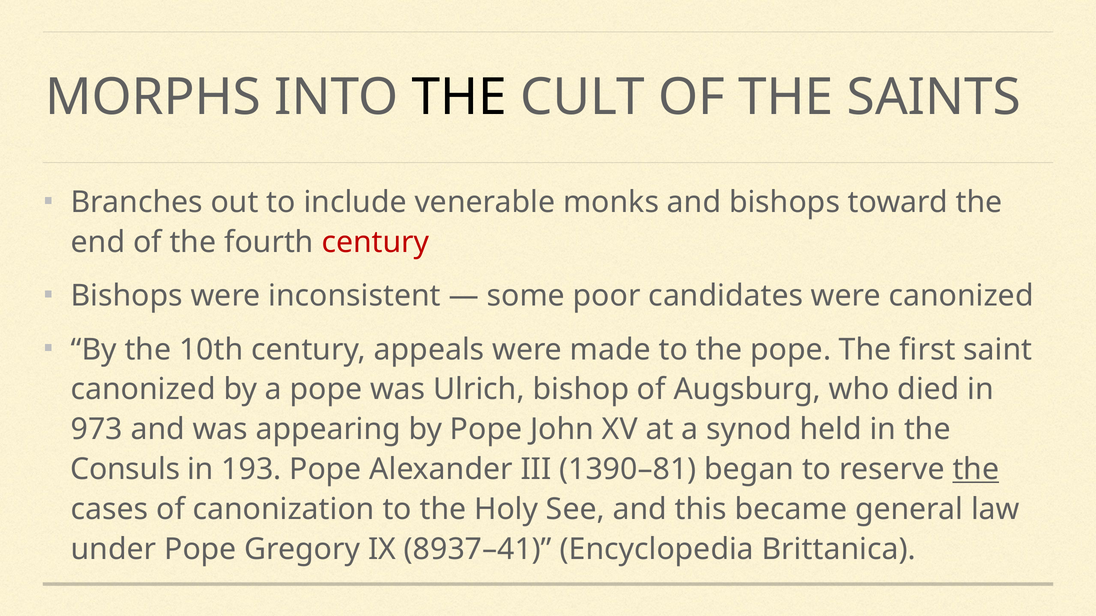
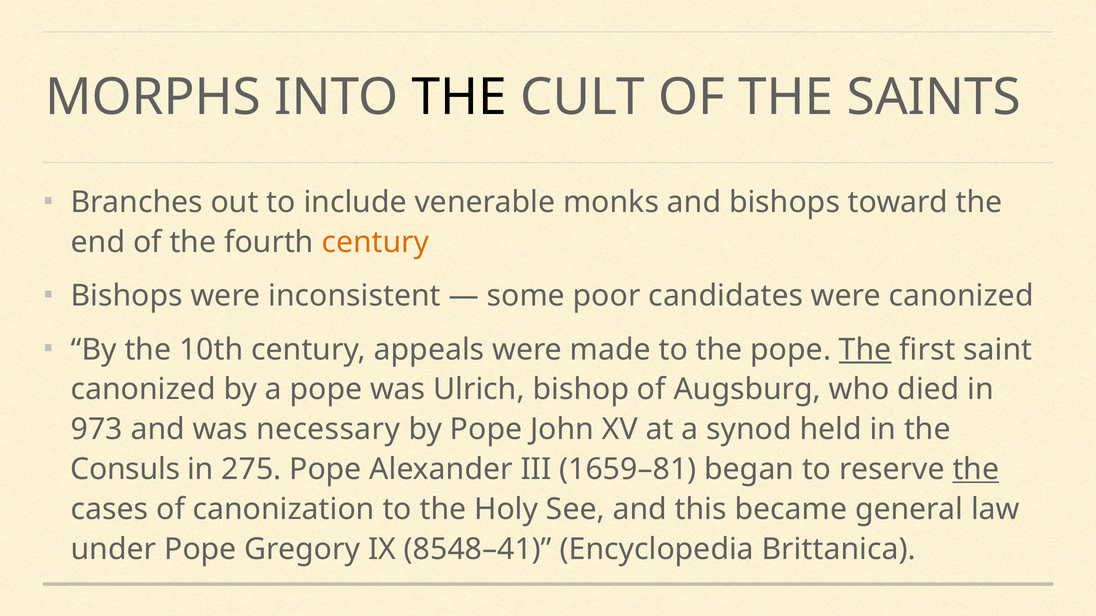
century colour: red -> orange (375, 243)
The underline: none -> present (865, 350)
appearing: appearing -> necessary (328, 430)
193: 193 -> 275 (251, 470)
1390–81: 1390–81 -> 1659–81 (628, 470)
8937–41: 8937–41 -> 8548–41 (478, 550)
